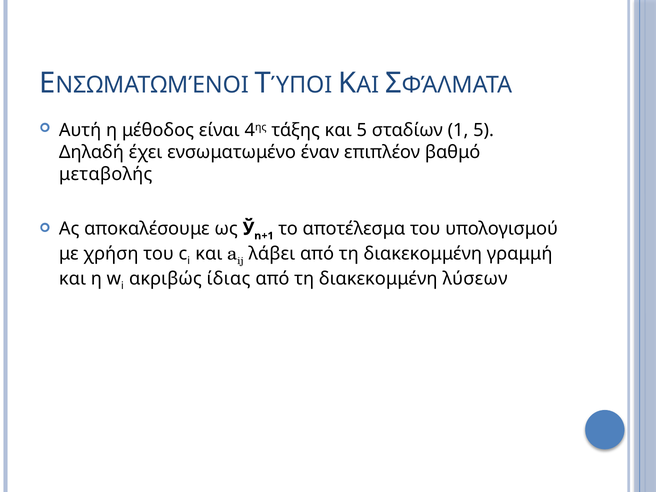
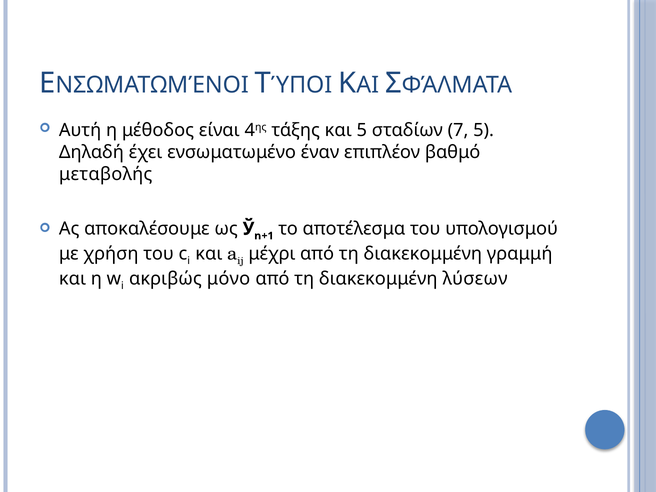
1: 1 -> 7 (458, 130)
λάβει: λάβει -> μέχρι (272, 254)
ίδιας: ίδιας -> μόνο (229, 279)
